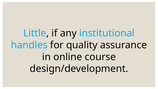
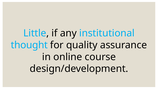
handles: handles -> thought (29, 45)
